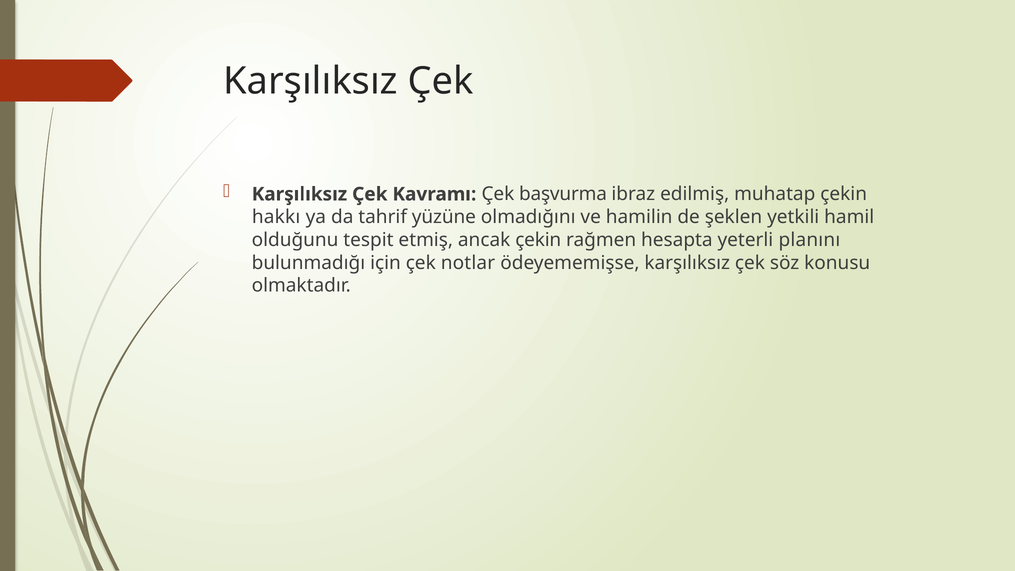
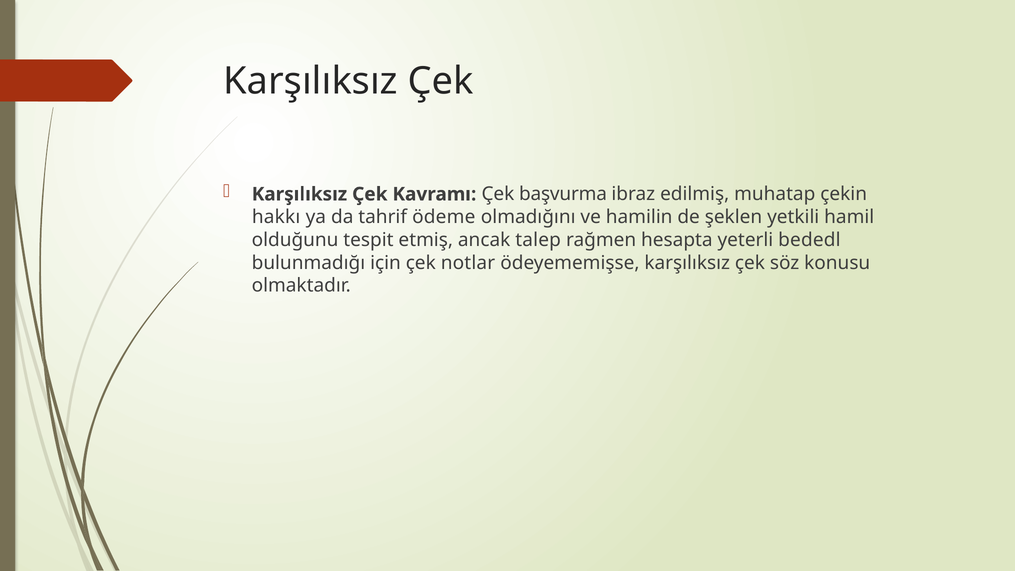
yüzüne: yüzüne -> ödeme (444, 217)
ancak çekin: çekin -> talep (538, 240)
planını: planını -> bededl (809, 240)
